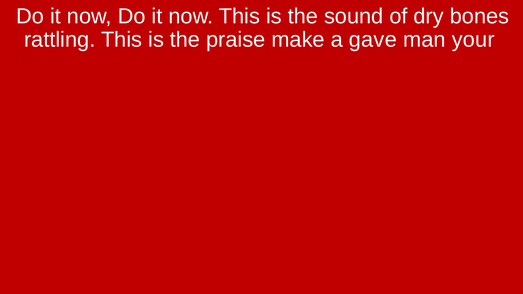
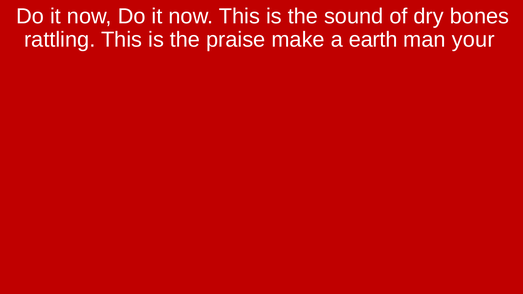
gave: gave -> earth (373, 40)
